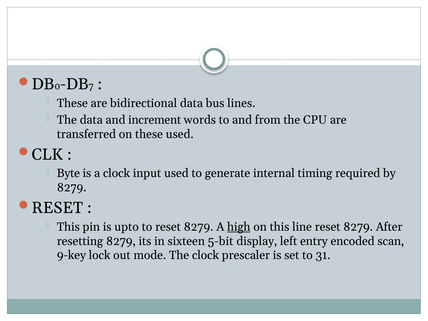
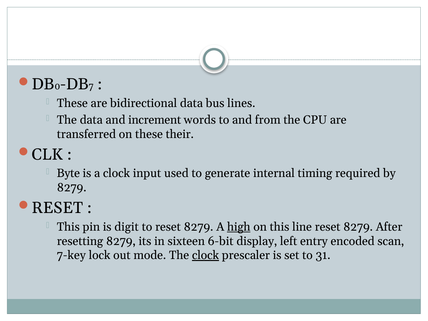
these used: used -> their (180, 134)
upto: upto -> digit (127, 227)
5-bit: 5-bit -> 6-bit (221, 241)
9-key: 9-key -> 7-key (71, 255)
clock underline: none -> present (206, 255)
